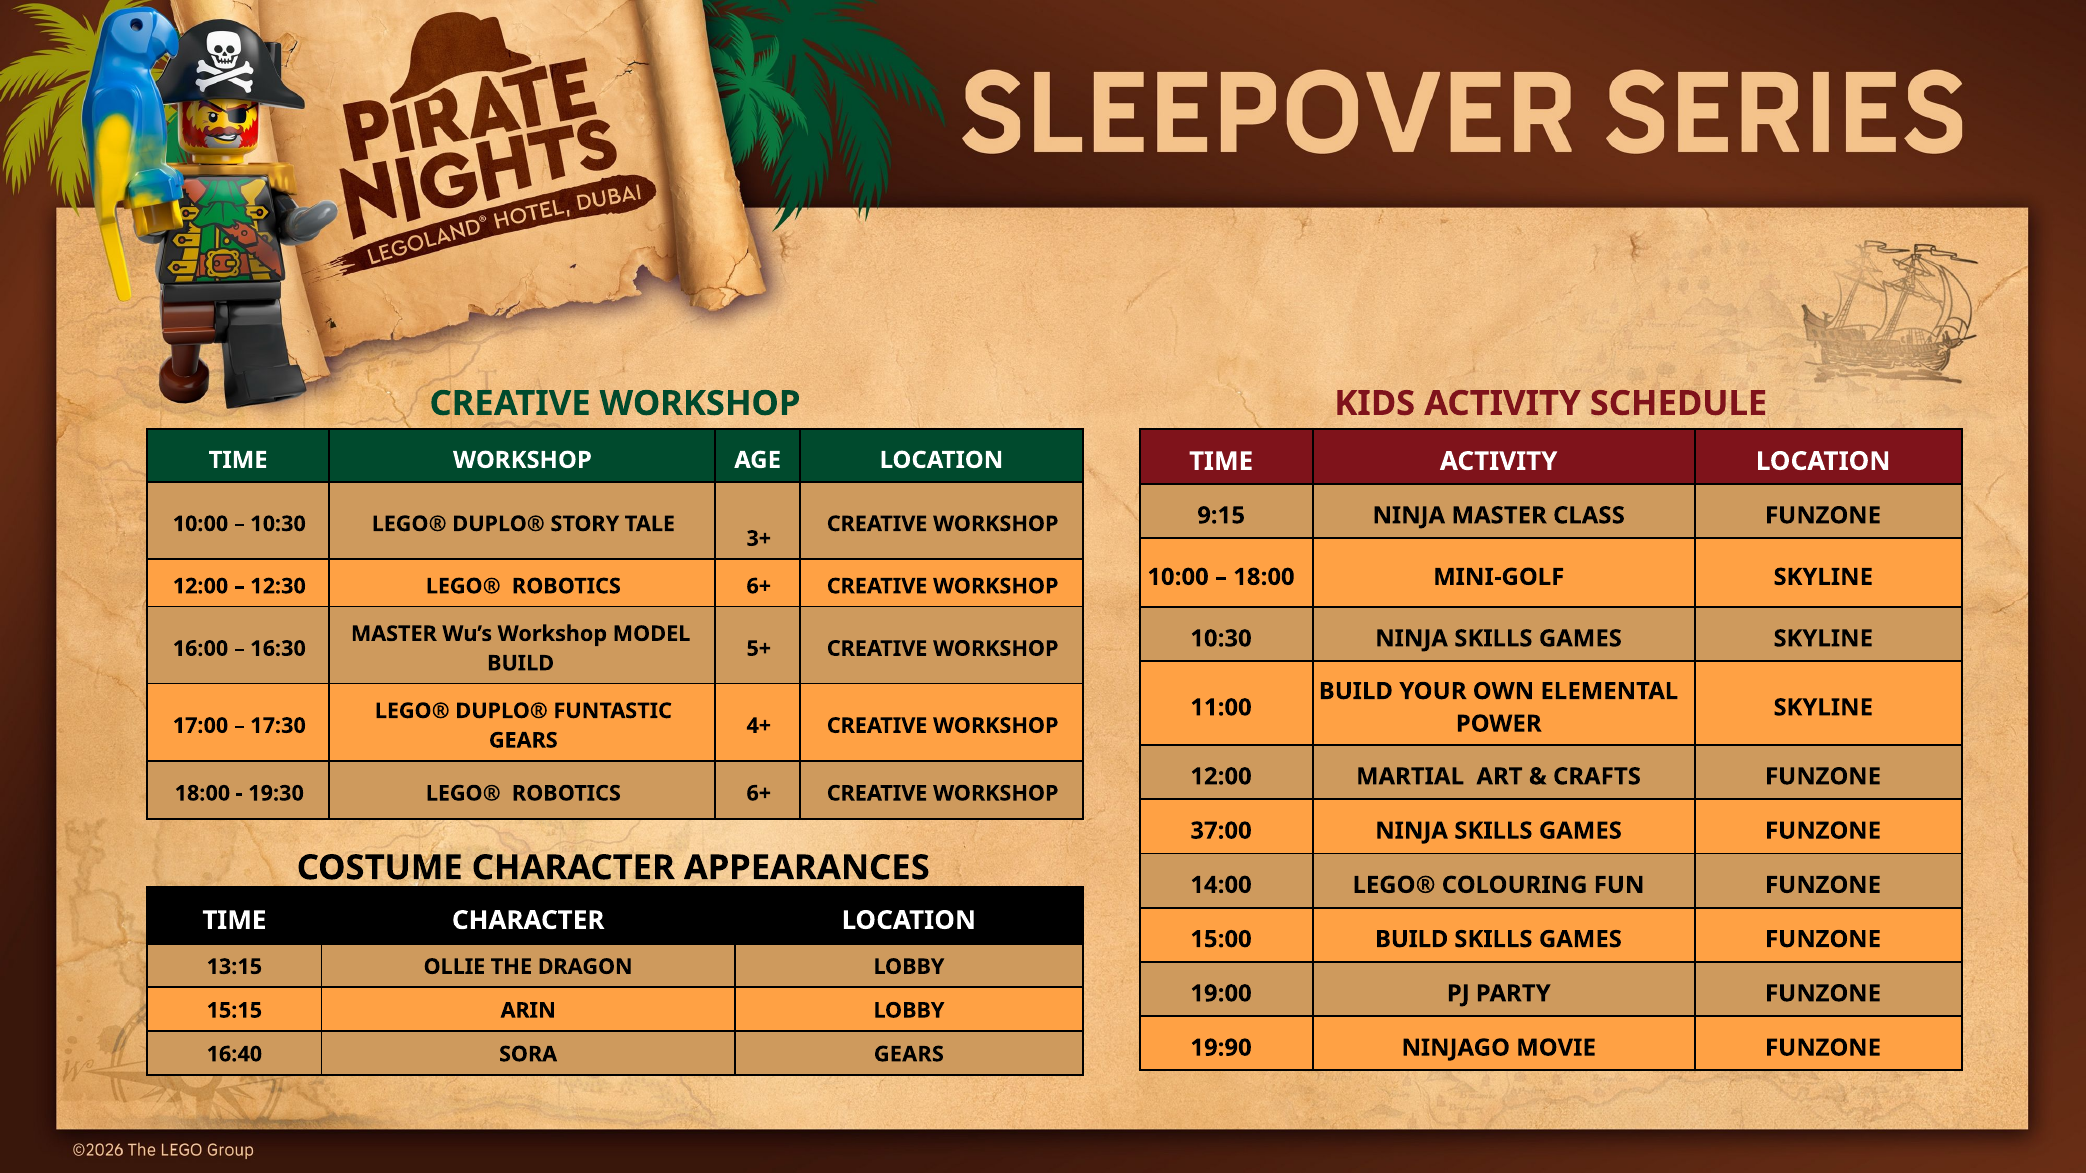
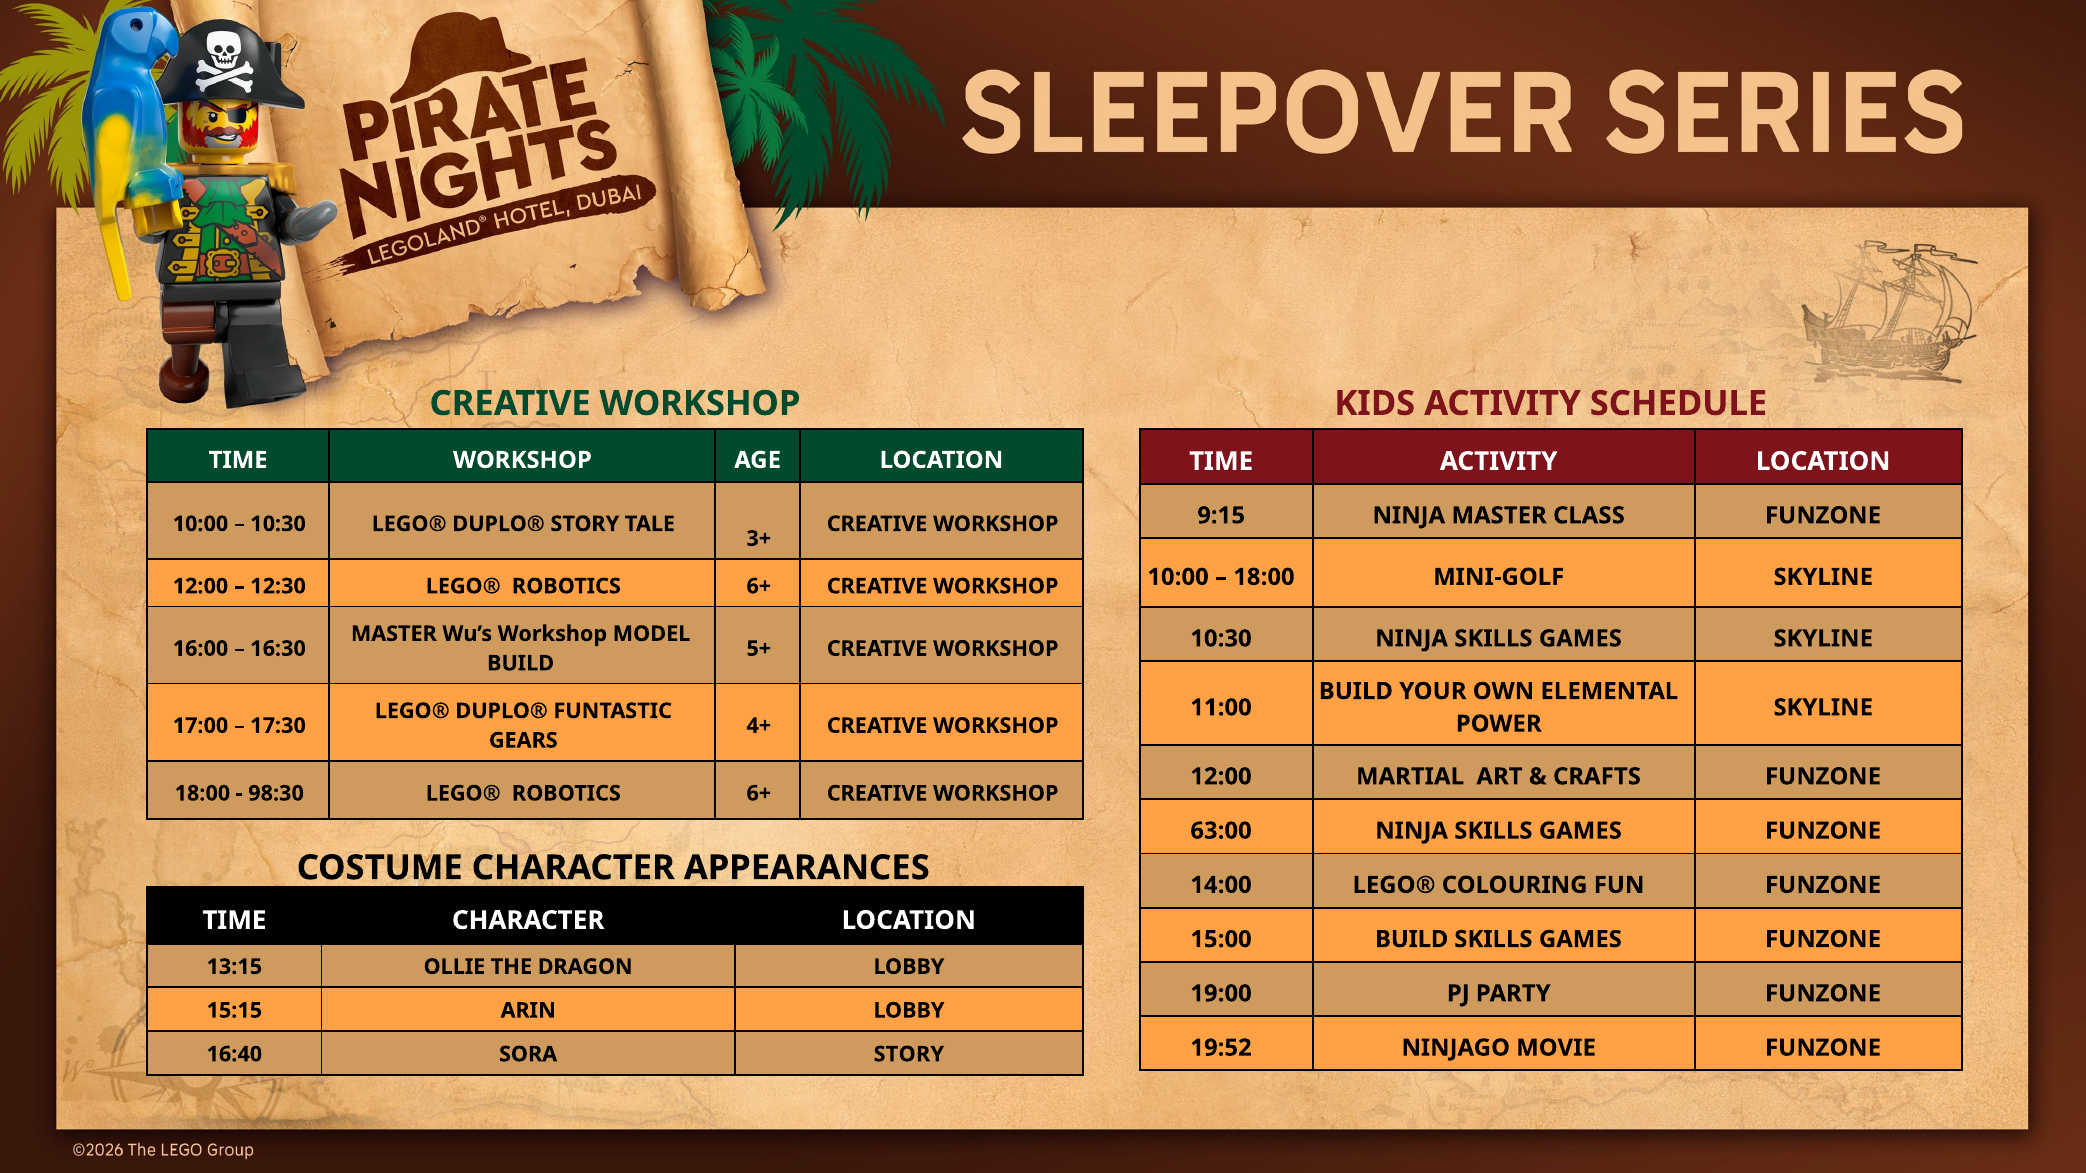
19:30: 19:30 -> 98:30 (276, 794)
37:00: 37:00 -> 63:00 (1221, 831)
19:90: 19:90 -> 19:52 (1221, 1048)
SORA GEARS: GEARS -> STORY (909, 1055)
